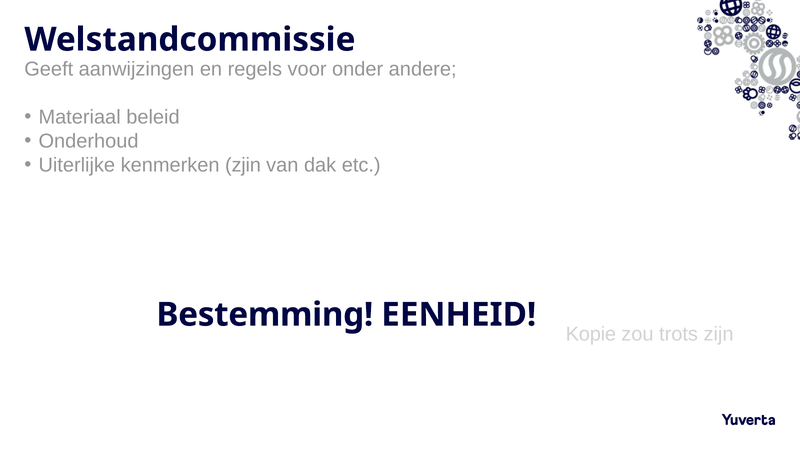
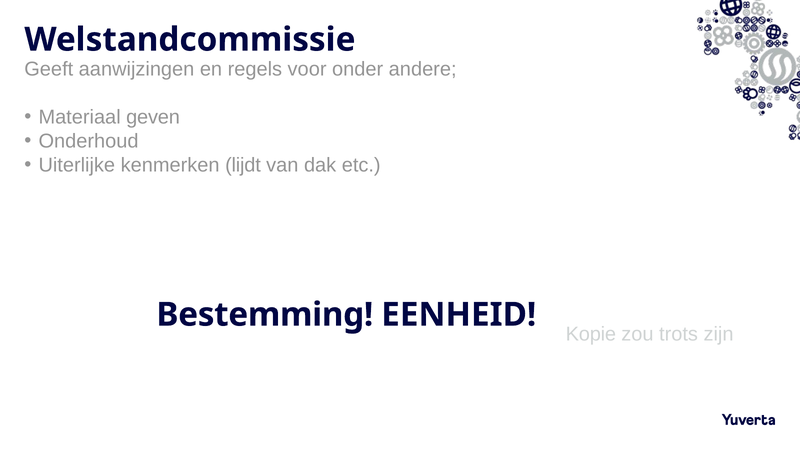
beleid: beleid -> geven (153, 117)
zjin: zjin -> lijdt (243, 165)
